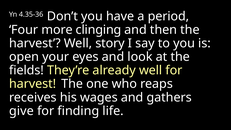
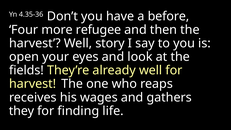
period: period -> before (168, 16)
clinging: clinging -> refugee (98, 30)
give: give -> they (22, 111)
